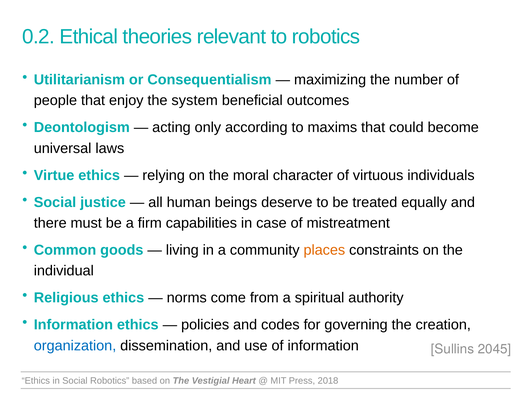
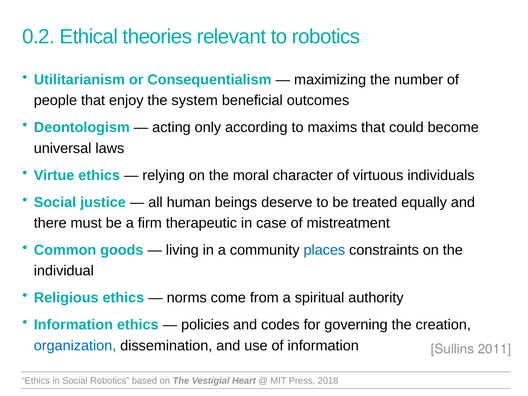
capabilities: capabilities -> therapeutic (201, 223)
places colour: orange -> blue (324, 250)
2045: 2045 -> 2011 (495, 349)
